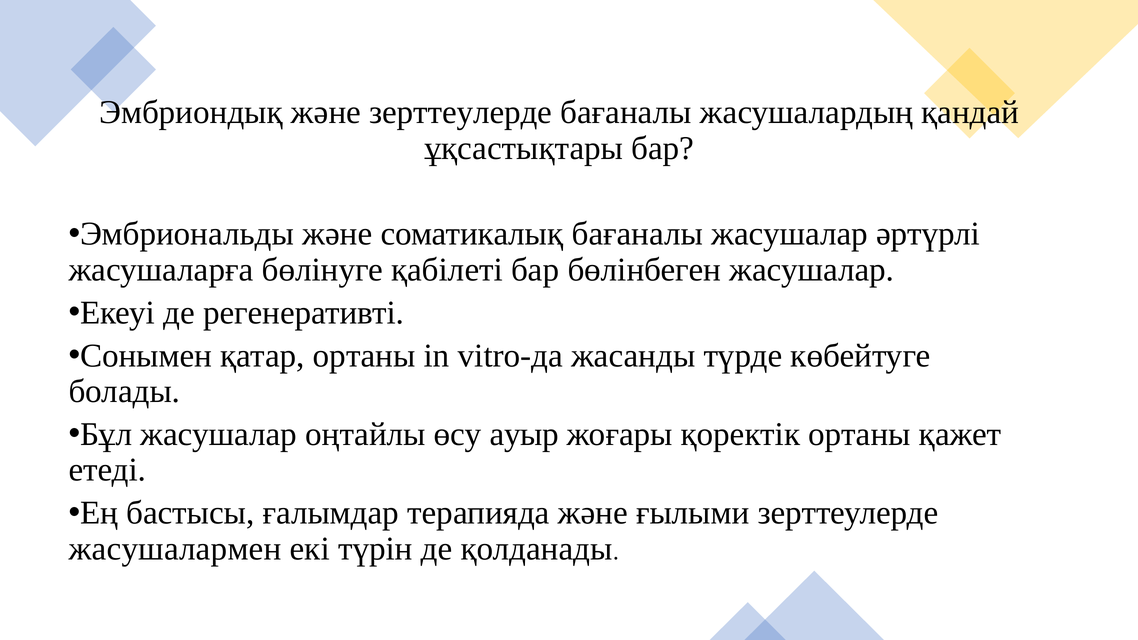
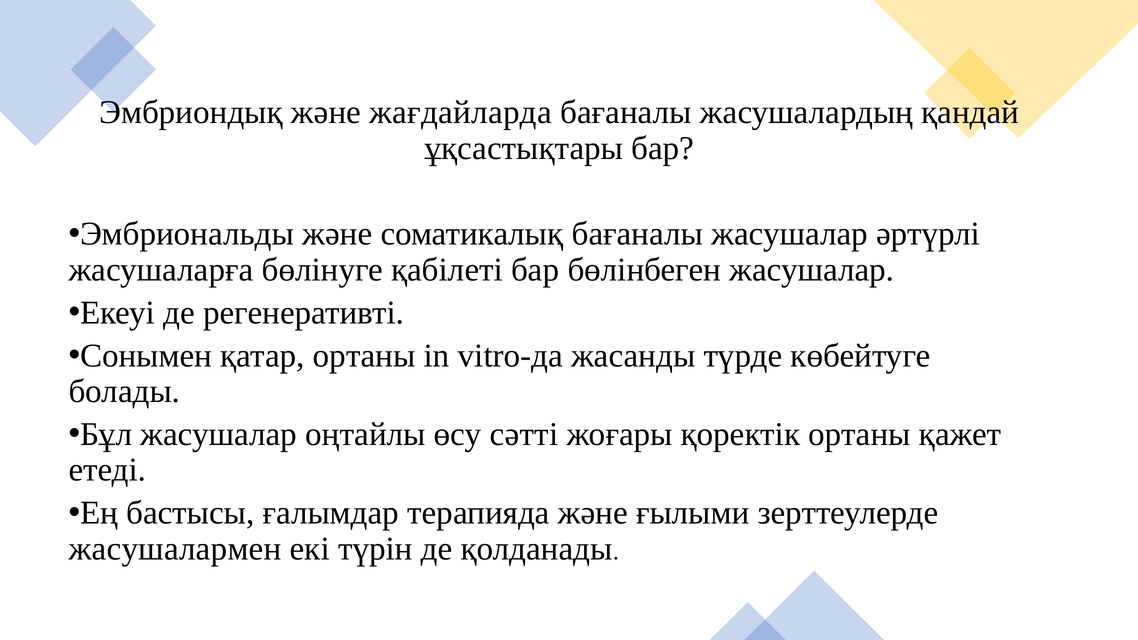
және зерттеулерде: зерттеулерде -> жағдайларда (461, 112)
ауыр: ауыр -> сәтті (524, 434)
